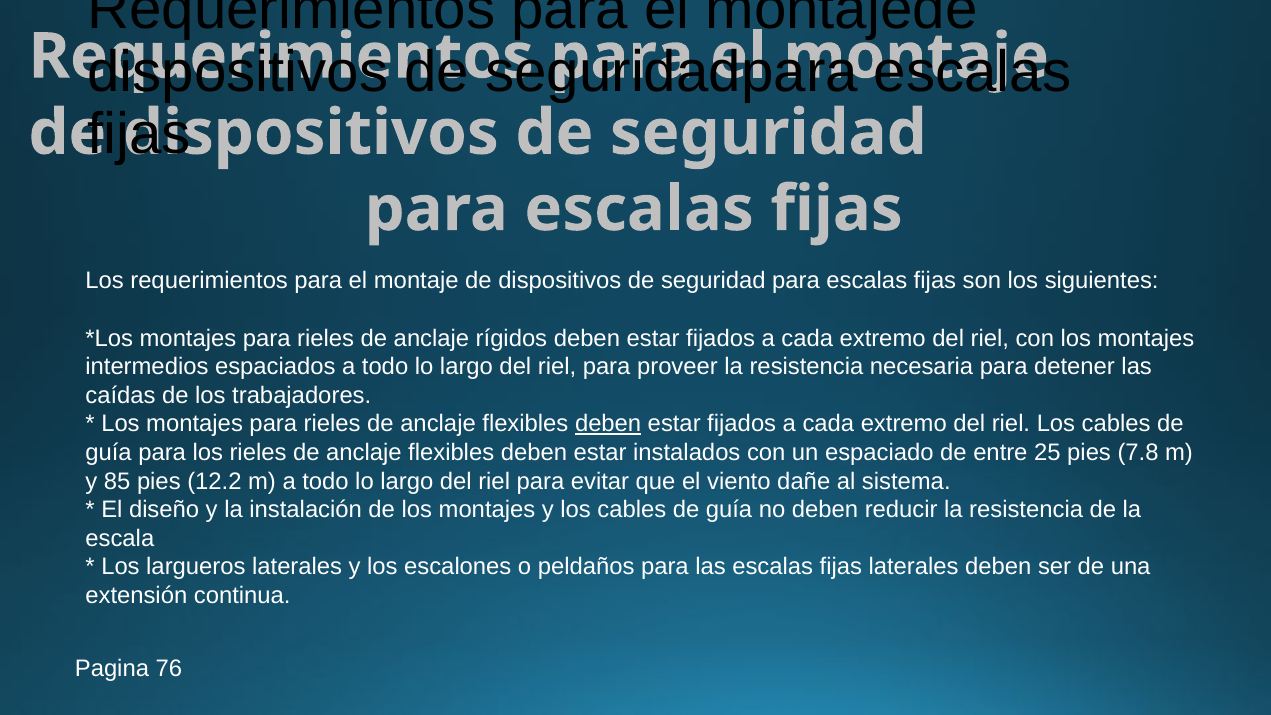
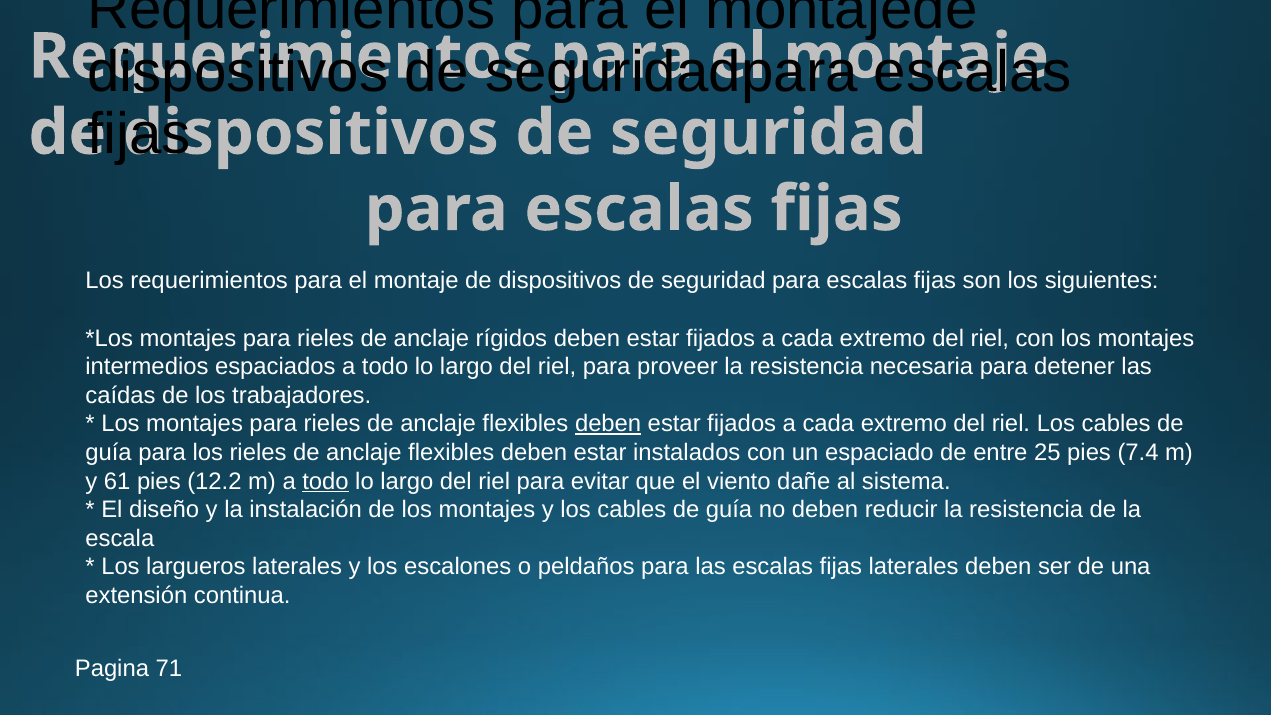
7.8: 7.8 -> 7.4 (1138, 453)
85: 85 -> 61 (117, 481)
todo underline: none -> present (326, 481)
76: 76 -> 71 (169, 668)
